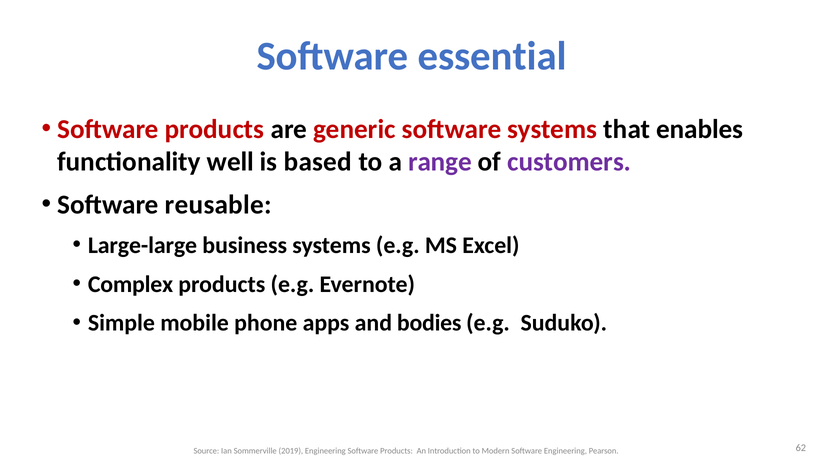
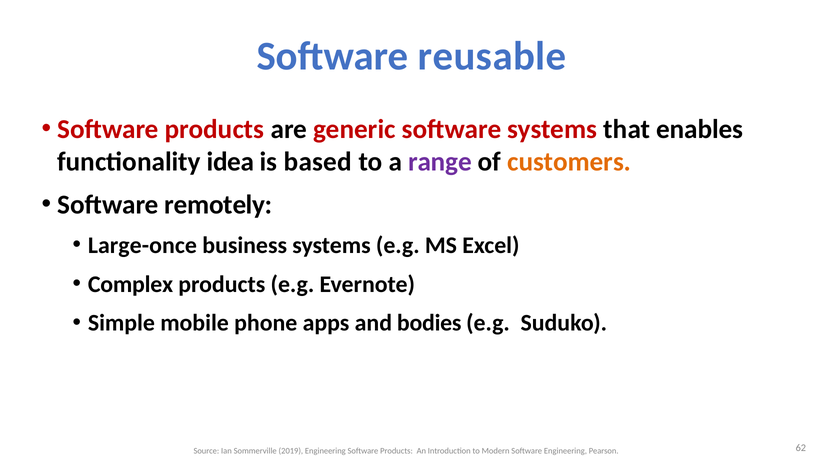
essential: essential -> reusable (492, 56)
well: well -> idea (230, 162)
customers colour: purple -> orange (569, 162)
reusable: reusable -> remotely (218, 205)
Large-large: Large-large -> Large-once (142, 246)
